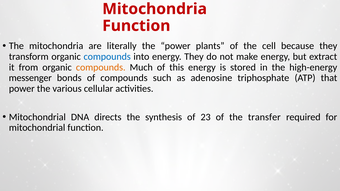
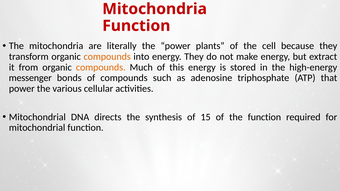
compounds colour: blue -> orange (107, 57)
23: 23 -> 15 (206, 117)
the transfer: transfer -> function (264, 117)
